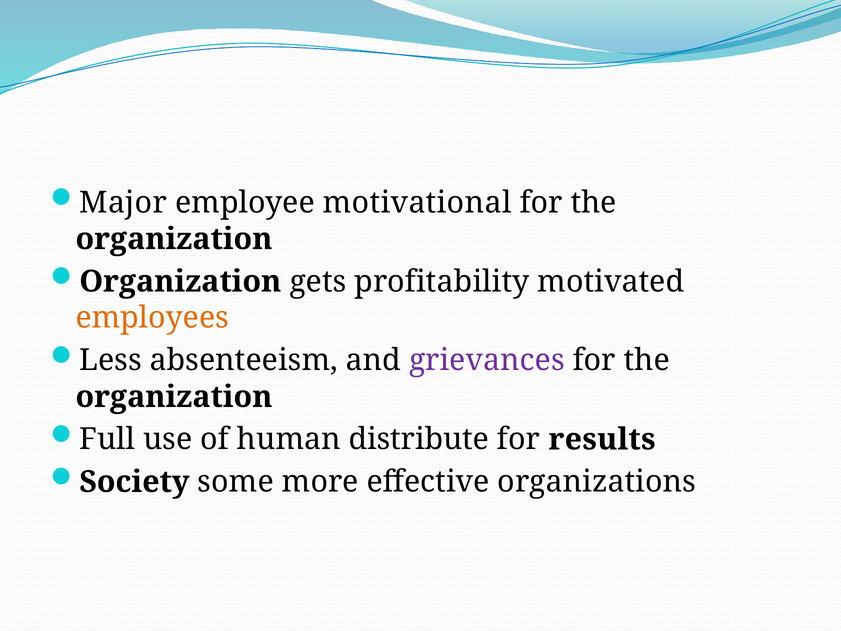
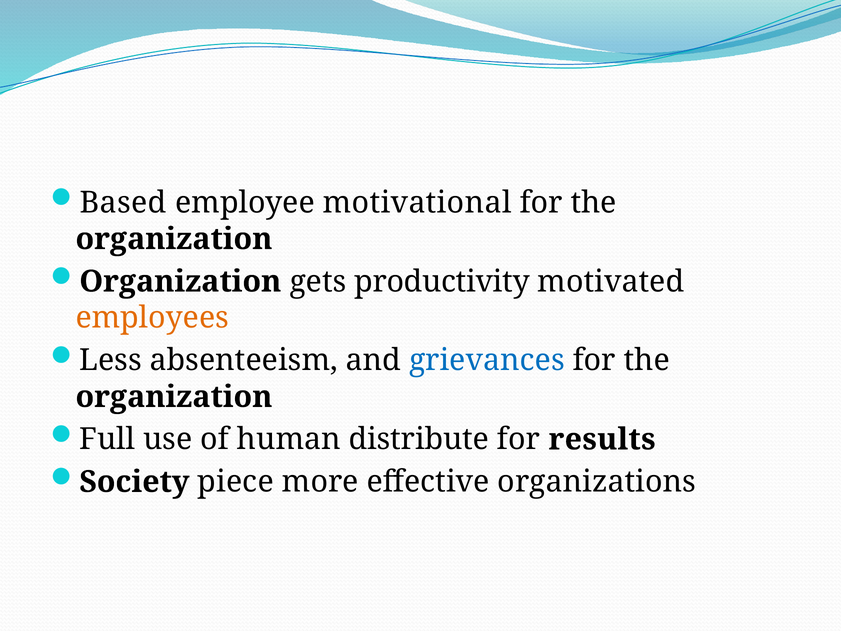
Major: Major -> Based (123, 203)
profitability: profitability -> productivity (442, 281)
grievances colour: purple -> blue (487, 360)
some: some -> piece (236, 482)
